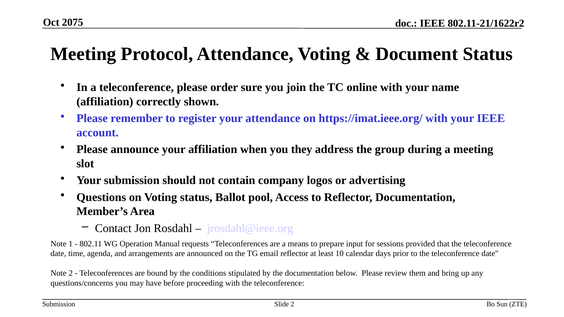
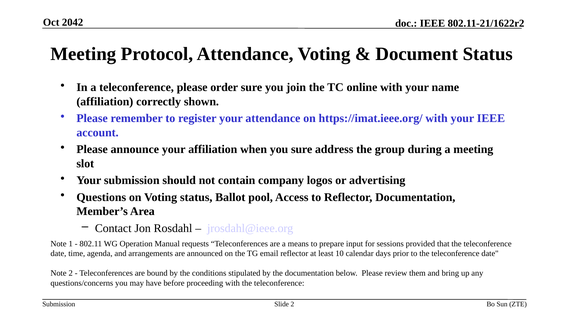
2075: 2075 -> 2042 (73, 22)
you they: they -> sure (302, 150)
